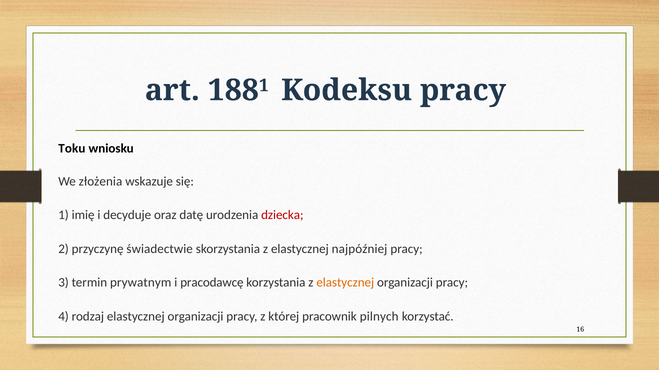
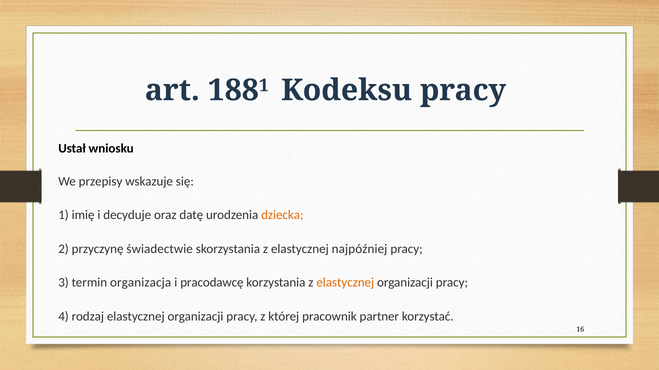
Toku: Toku -> Ustał (72, 149)
złożenia: złożenia -> przepisy (101, 182)
dziecka colour: red -> orange (282, 215)
prywatnym: prywatnym -> organizacja (141, 283)
pilnych: pilnych -> partner (379, 317)
